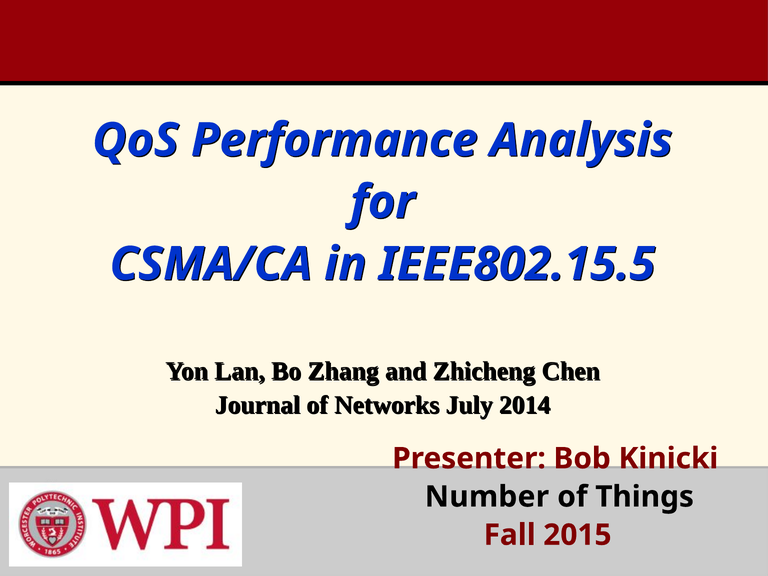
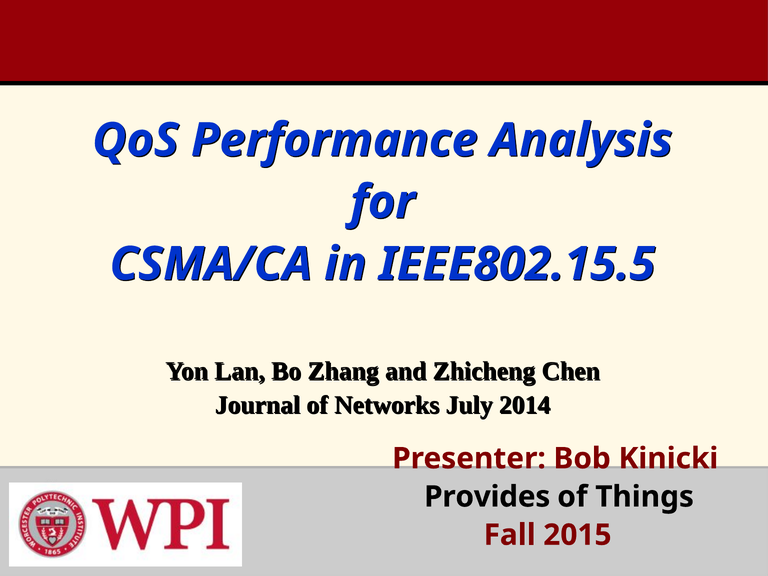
Number: Number -> Provides (487, 497)
